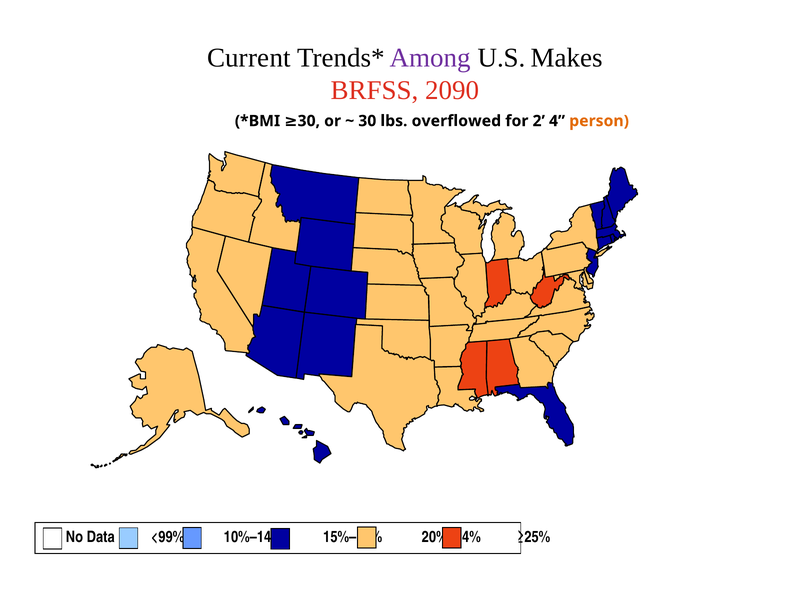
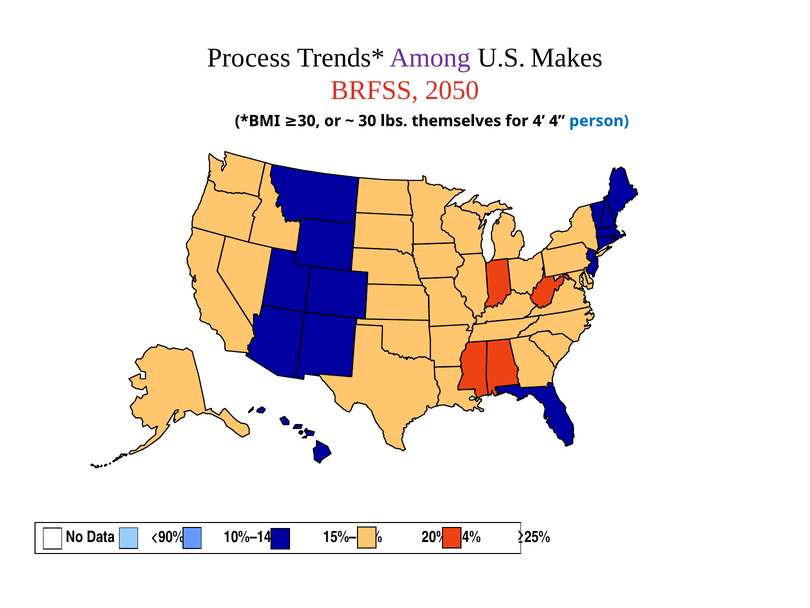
Current: Current -> Process (249, 58)
2090: 2090 -> 2050 (452, 90)
overflowed: overflowed -> themselves (456, 121)
for 2: 2 -> 4 (539, 121)
person colour: orange -> blue (599, 121)
<99%: <99% -> <90% (167, 537)
